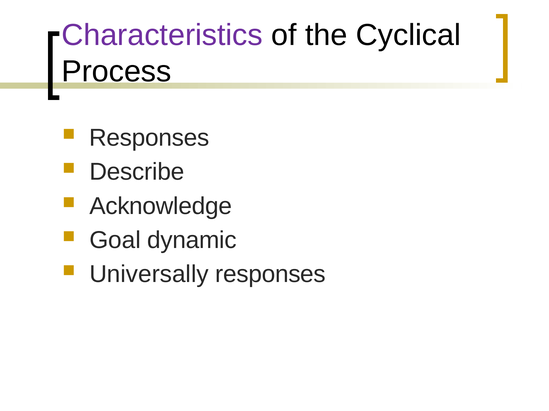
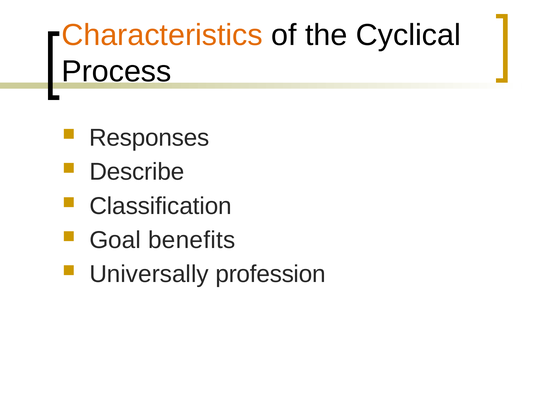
Characteristics colour: purple -> orange (162, 35)
Acknowledge: Acknowledge -> Classification (161, 206)
dynamic: dynamic -> benefits (192, 241)
Universally responses: responses -> profession (271, 275)
